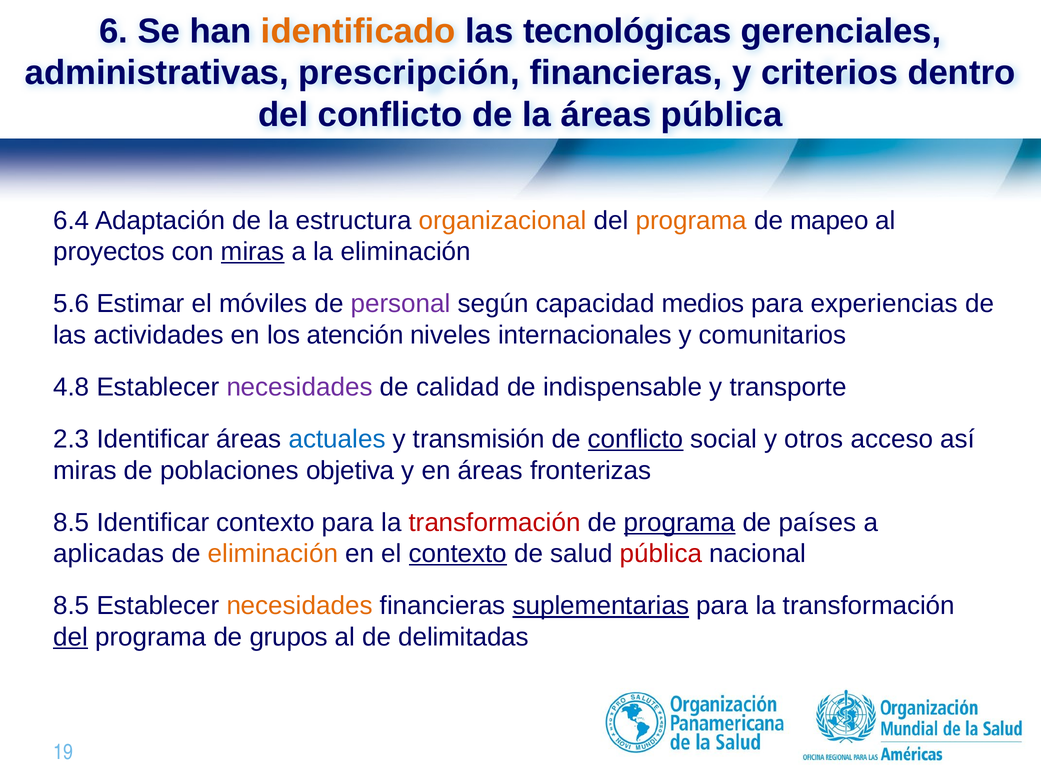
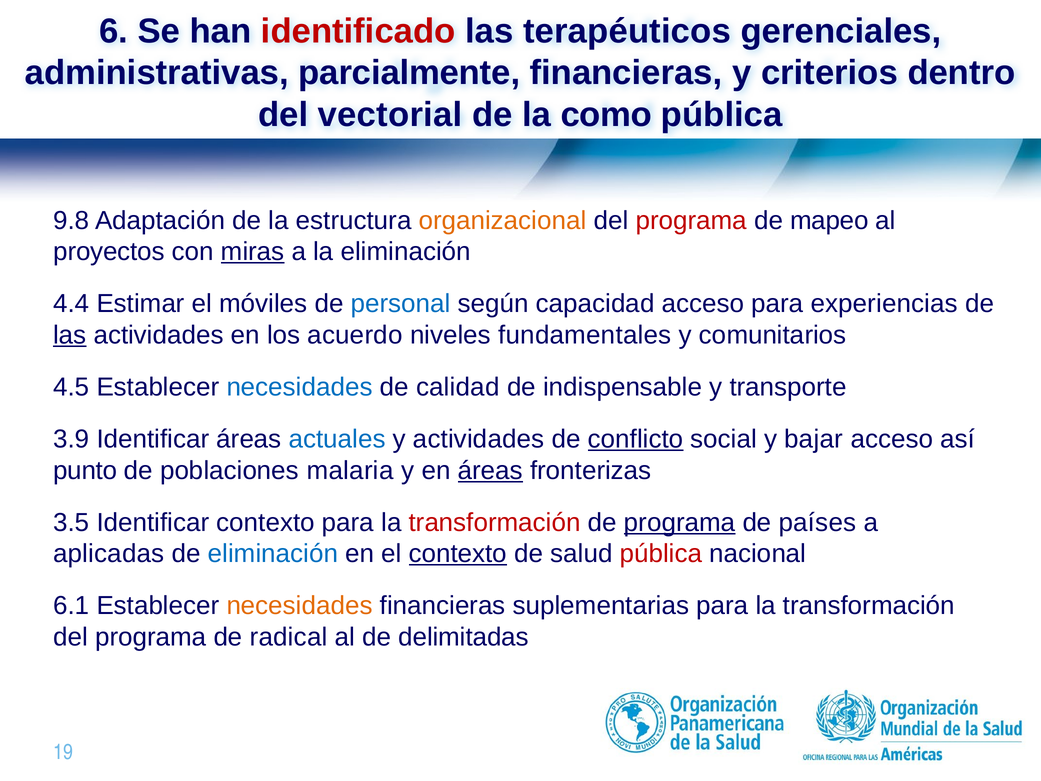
identificado colour: orange -> red (358, 31)
tecnológicas: tecnológicas -> terapéuticos (627, 31)
prescripción: prescripción -> parcialmente (409, 73)
del conflicto: conflicto -> vectorial (390, 115)
la áreas: áreas -> como (606, 115)
6.4: 6.4 -> 9.8 (71, 220)
programa colour: orange -> red (691, 220)
5.6: 5.6 -> 4.4 (71, 304)
personal colour: purple -> blue (401, 304)
capacidad medios: medios -> acceso (703, 304)
las underline: none -> present (70, 335)
atención: atención -> acuerdo (355, 335)
internacionales: internacionales -> fundamentales (585, 335)
4.8: 4.8 -> 4.5 (71, 387)
necesidades colour: purple -> blue (300, 387)
2.3: 2.3 -> 3.9 (71, 439)
y transmisión: transmisión -> actividades (479, 439)
otros: otros -> bajar (814, 439)
miras: miras -> punto (85, 470)
objetiva: objetiva -> malaria (350, 470)
áreas underline: none -> present (490, 470)
8.5: 8.5 -> 3.5 (71, 522)
eliminación colour: orange -> blue (273, 554)
8.5: 8.5 -> 6.1 (71, 606)
suplementarias underline: present -> none (601, 606)
del underline: present -> none (71, 637)
grupos: grupos -> radical (289, 637)
